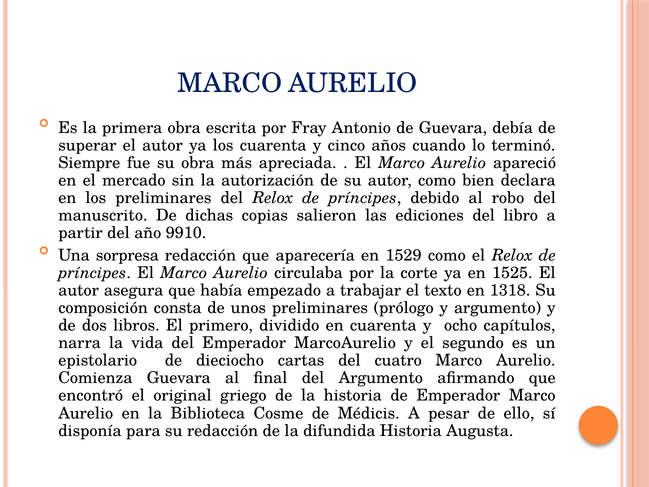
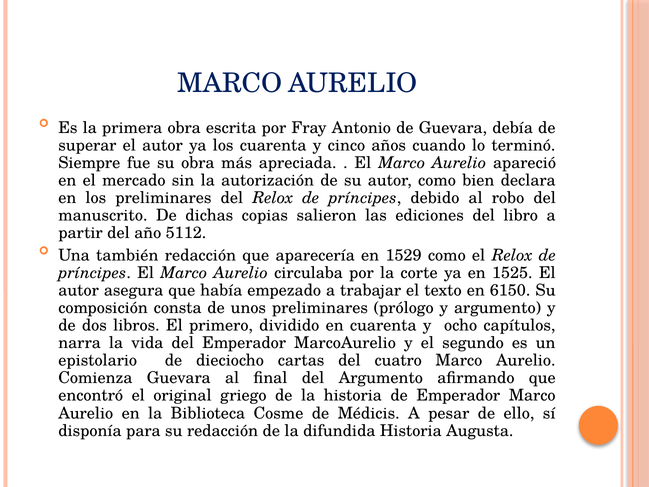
9910: 9910 -> 5112 (186, 233)
sorpresa: sorpresa -> también (127, 255)
1318: 1318 -> 6150 (510, 290)
